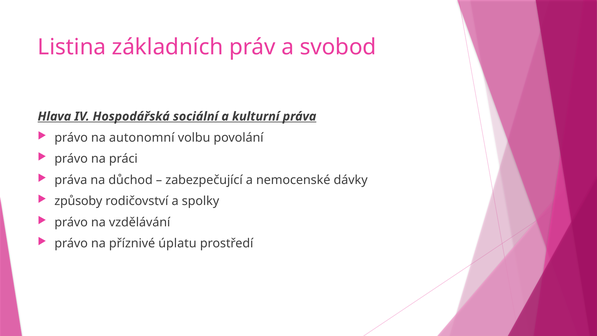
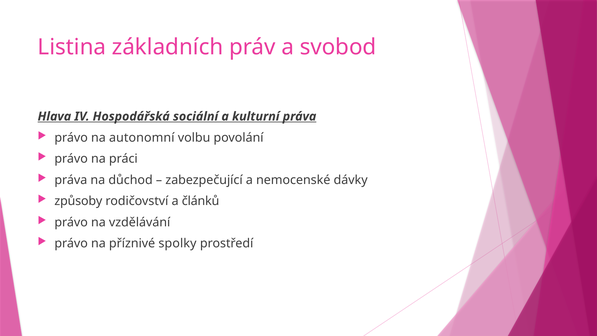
spolky: spolky -> článků (201, 201)
úplatu: úplatu -> spolky (177, 243)
